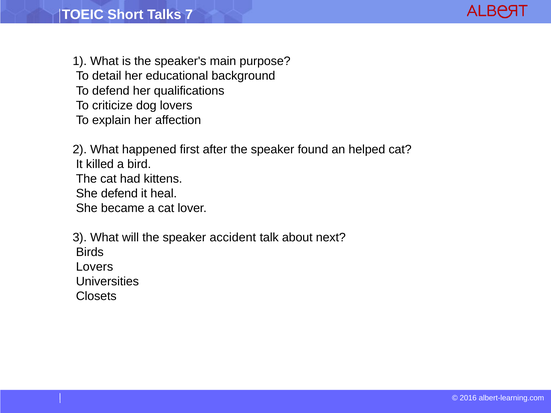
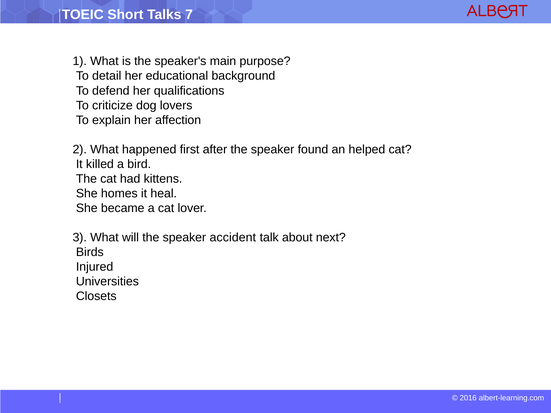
She defend: defend -> homes (119, 193)
Lovers: Lovers -> Injured (95, 267)
